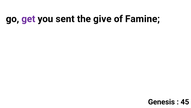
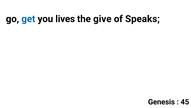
get colour: purple -> blue (28, 19)
sent: sent -> lives (65, 19)
Famine: Famine -> Speaks (142, 19)
